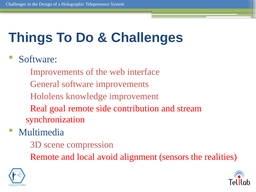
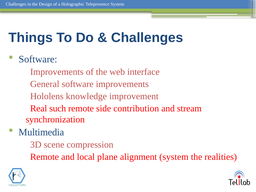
goal: goal -> such (58, 108)
avoid: avoid -> plane (107, 157)
alignment sensors: sensors -> system (174, 157)
